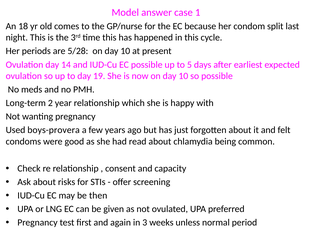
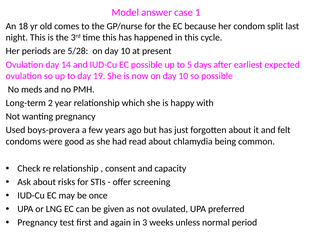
then: then -> once (98, 196)
